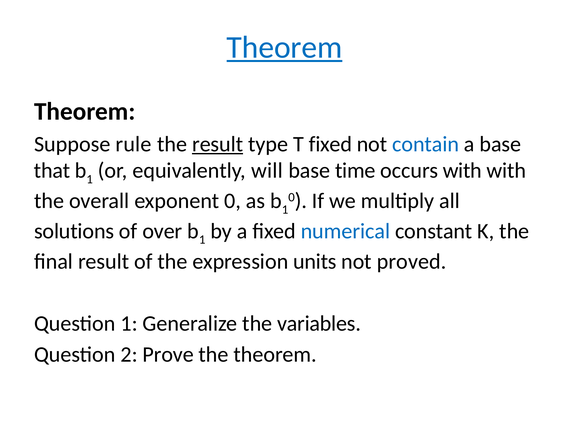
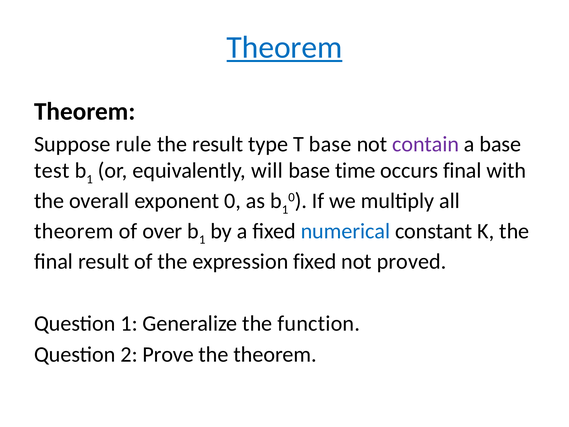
result underline: present -> none (218, 144)
T fixed: fixed -> base (330, 144)
contain colour: blue -> purple (426, 144)
that: that -> test (52, 171)
occurs with: with -> final (462, 171)
solutions: solutions -> theorem (74, 231)
expression units: units -> fixed (315, 261)
variables: variables -> function (319, 323)
